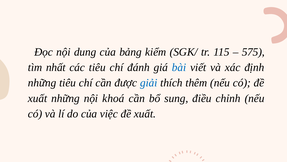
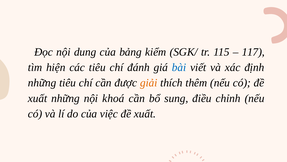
575: 575 -> 117 (253, 52)
nhất: nhất -> hiện (56, 67)
giải colour: blue -> orange (149, 83)
